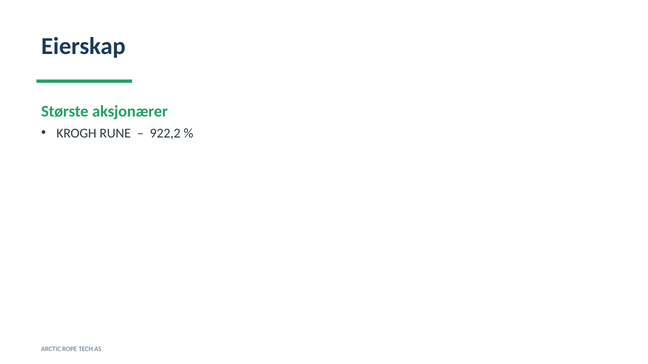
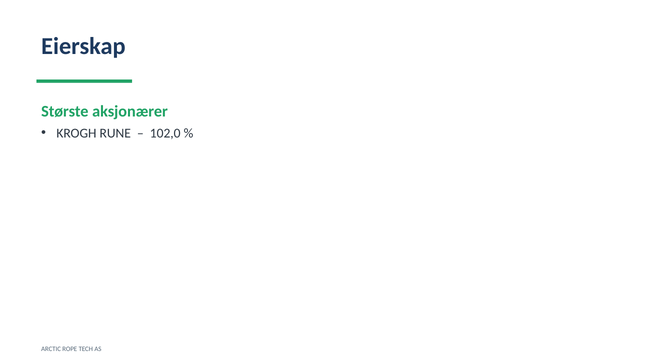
922,2: 922,2 -> 102,0 (165, 133)
